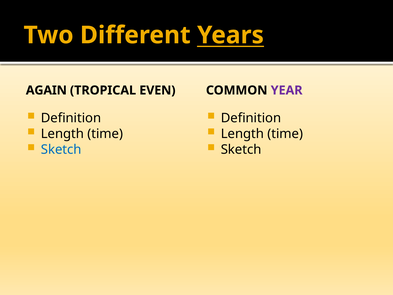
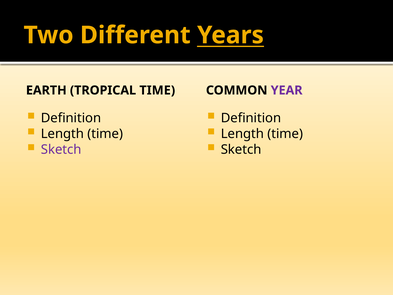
AGAIN: AGAIN -> EARTH (46, 90)
TROPICAL EVEN: EVEN -> TIME (157, 90)
Sketch colour: blue -> purple (61, 149)
